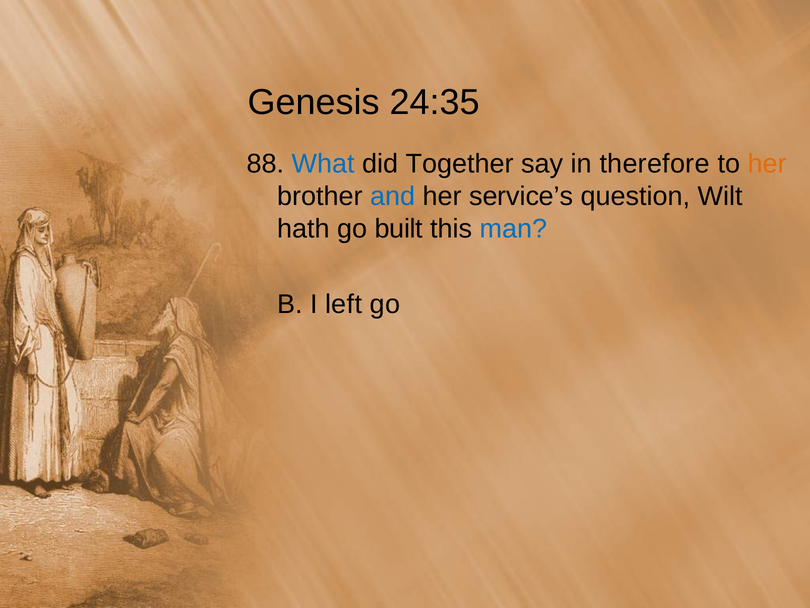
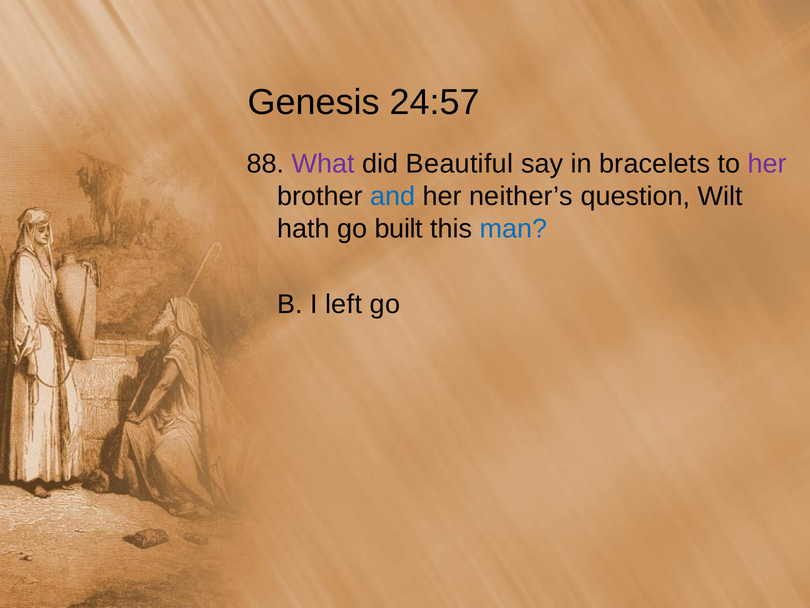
24:35: 24:35 -> 24:57 (435, 102)
What colour: blue -> purple (323, 164)
Together: Together -> Beautiful (460, 164)
therefore: therefore -> bracelets (655, 164)
her colour: orange -> purple (767, 164)
service’s: service’s -> neither’s (521, 196)
